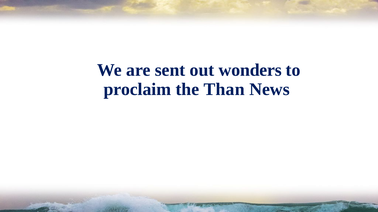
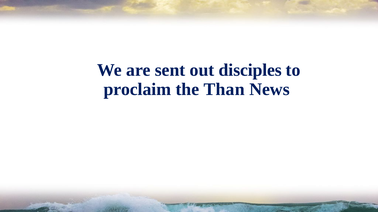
wonders: wonders -> disciples (250, 70)
